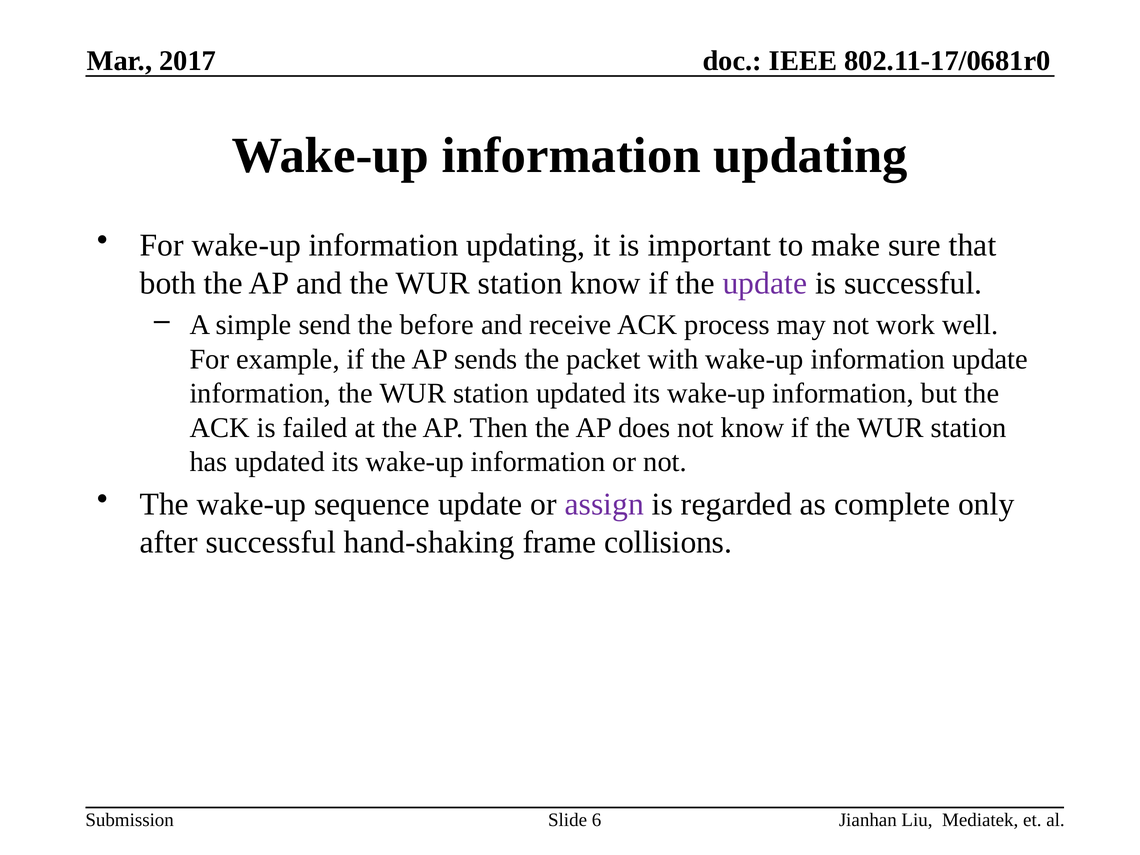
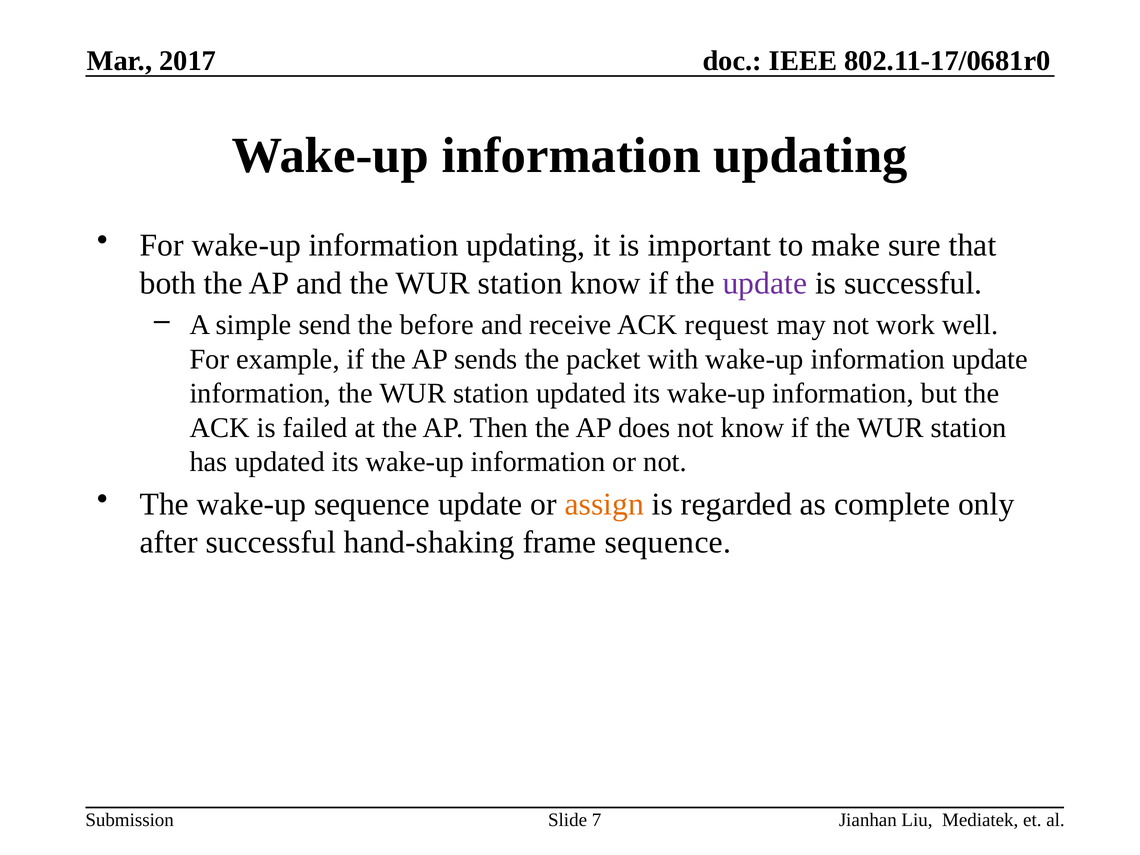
process: process -> request (727, 325)
assign colour: purple -> orange (604, 505)
frame collisions: collisions -> sequence (668, 543)
6: 6 -> 7 (597, 820)
